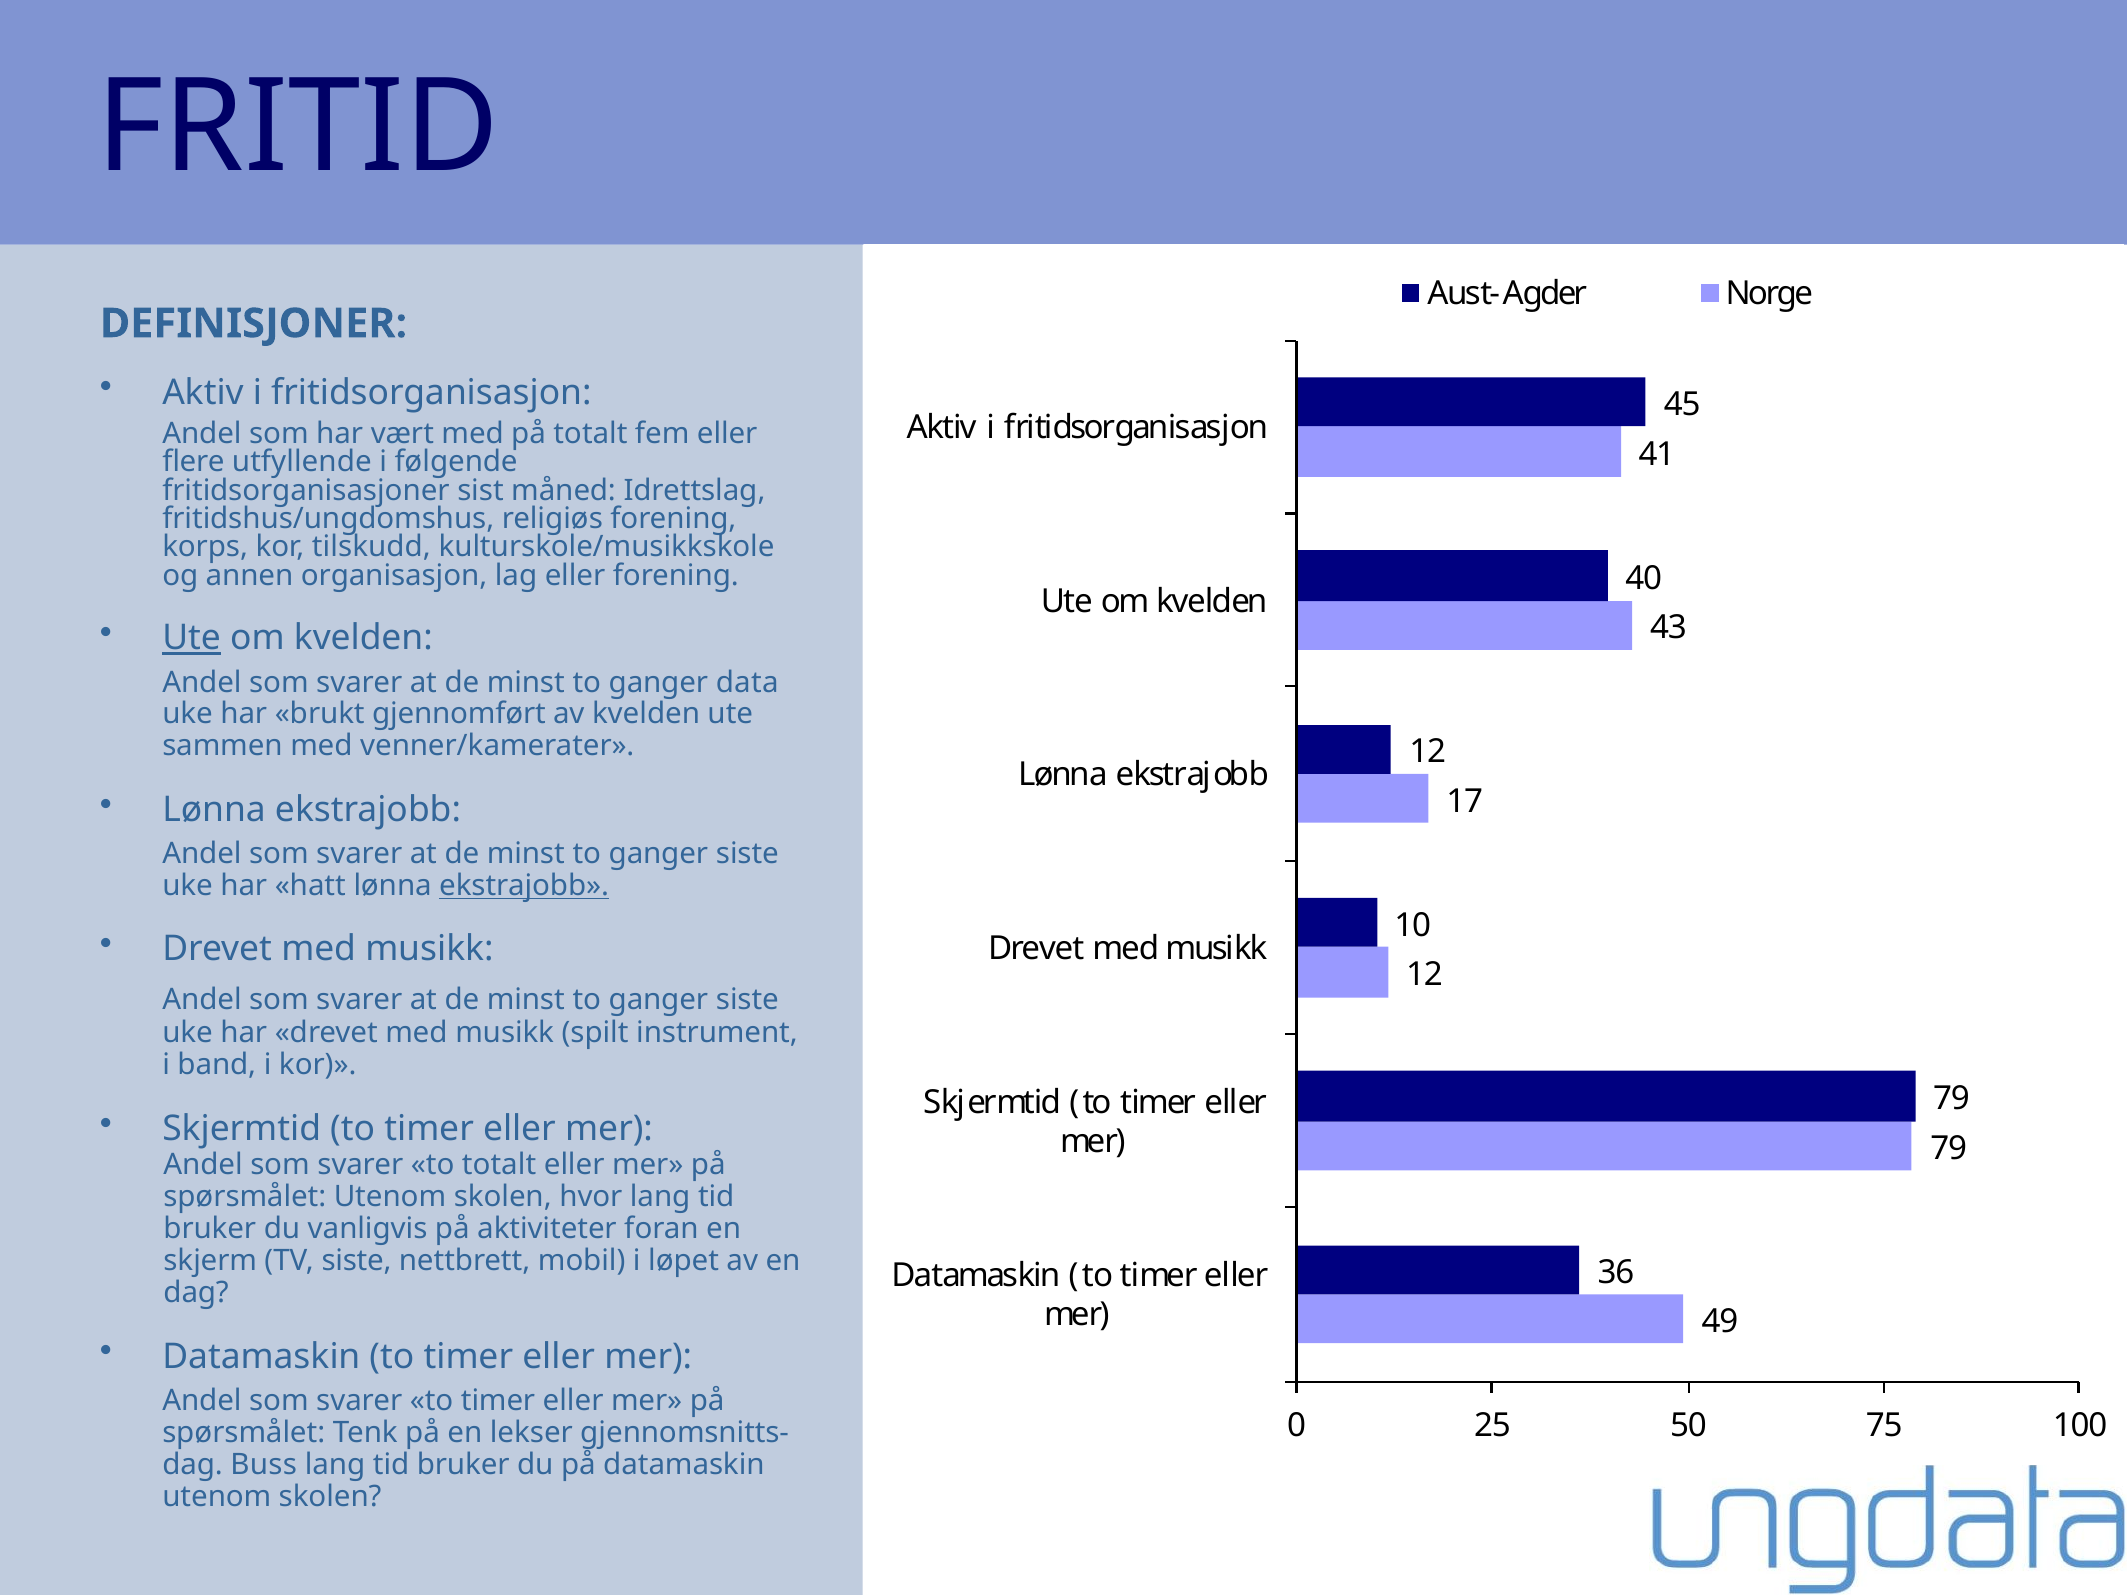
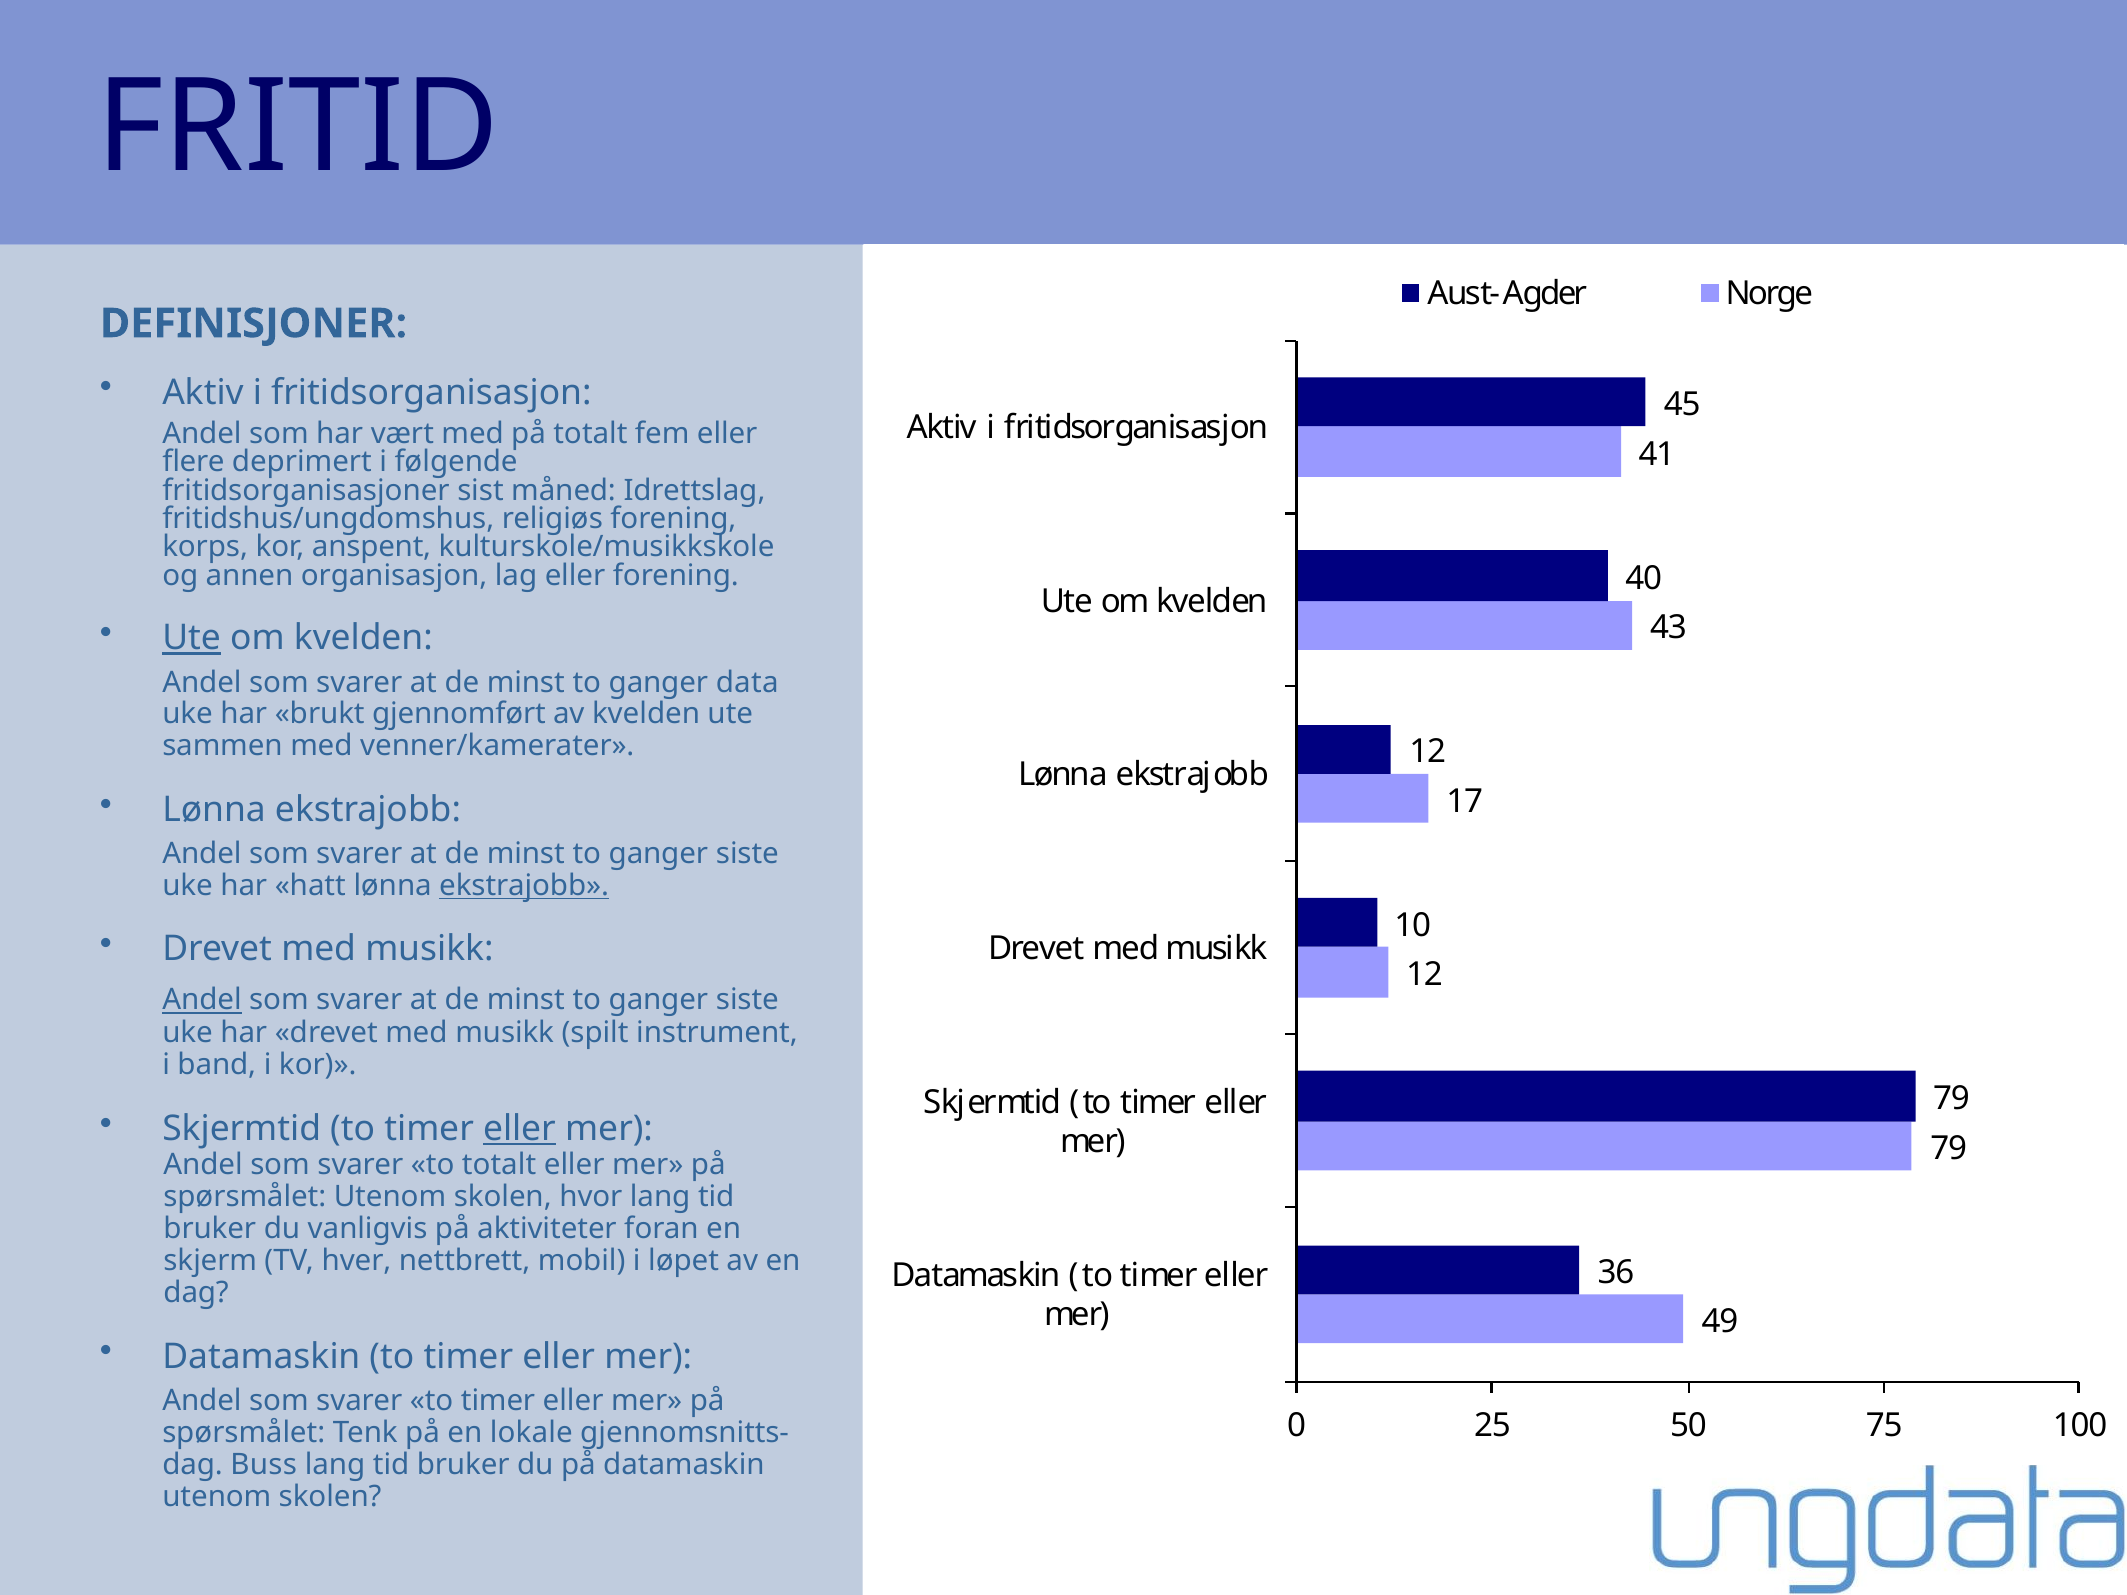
utfyllende: utfyllende -> deprimert (302, 462)
tilskudd: tilskudd -> anspent (372, 547)
Andel underline: none -> present (202, 1000)
eller underline: none -> present (519, 1129)
TV siste: siste -> hver (356, 1261)
lekser: lekser -> lokale (531, 1433)
